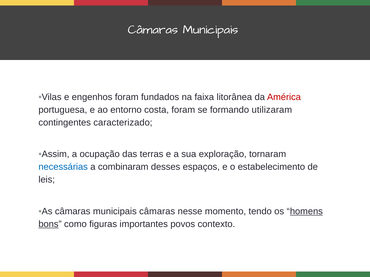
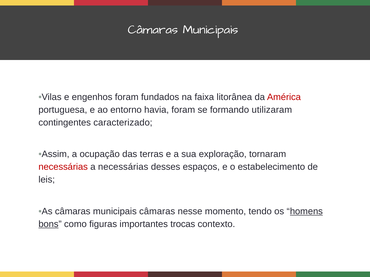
costa: costa -> havia (157, 110)
necessárias colour: blue -> red (63, 167)
a combinaram: combinaram -> necessárias (123, 167)
povos: povos -> trocas (183, 224)
